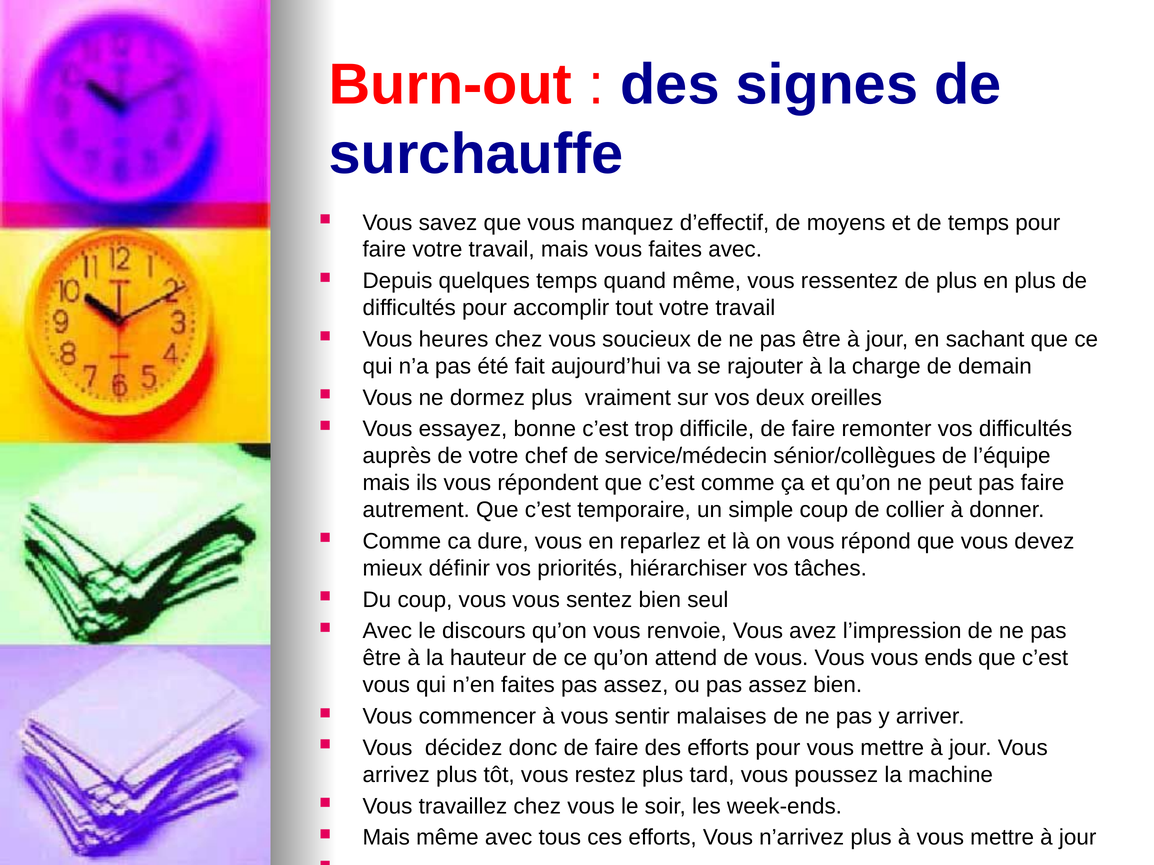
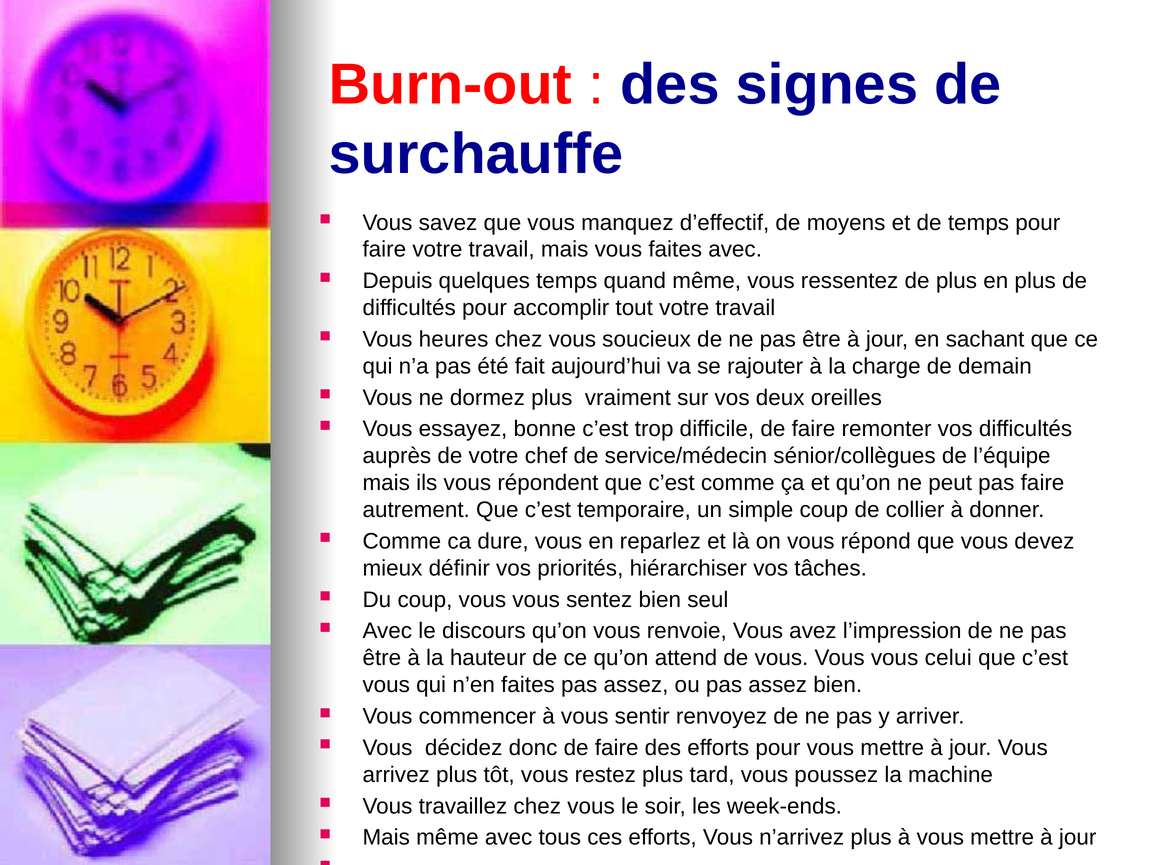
ends: ends -> celui (948, 658)
malaises: malaises -> renvoyez (722, 717)
